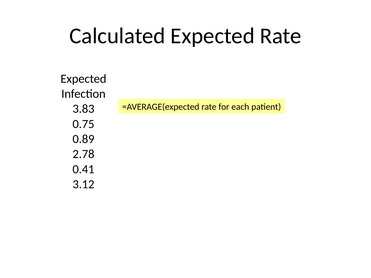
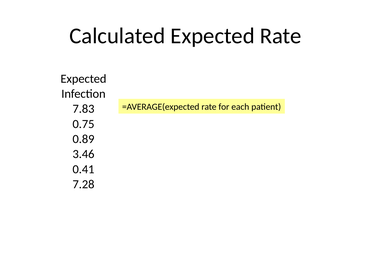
3.83: 3.83 -> 7.83 (83, 109)
2.78: 2.78 -> 3.46 (83, 154)
3.12: 3.12 -> 7.28 (83, 184)
